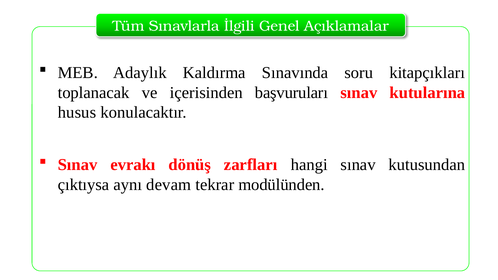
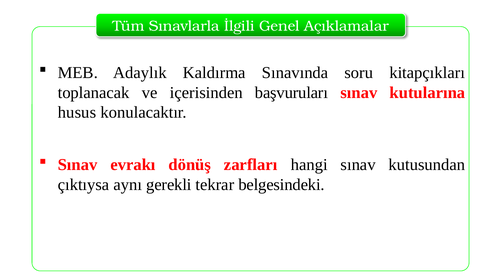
devam: devam -> gerekli (169, 185)
modülünden: modülünden -> belgesindeki (282, 185)
